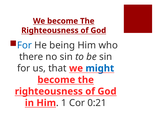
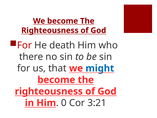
For colour: blue -> red (24, 45)
being: being -> death (62, 45)
1: 1 -> 0 (64, 103)
0:21: 0:21 -> 3:21 (97, 103)
